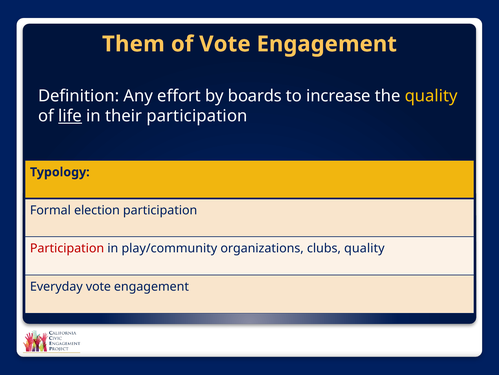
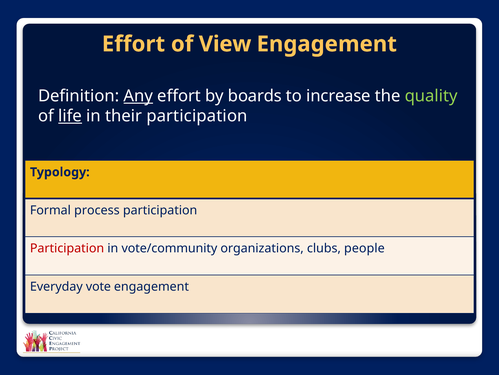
Them: Them -> Effort (133, 44)
of Vote: Vote -> View (225, 44)
Any underline: none -> present (138, 96)
quality colour: yellow -> light green (431, 96)
election: election -> process (97, 210)
play/community: play/community -> vote/community (169, 248)
clubs quality: quality -> people (364, 248)
